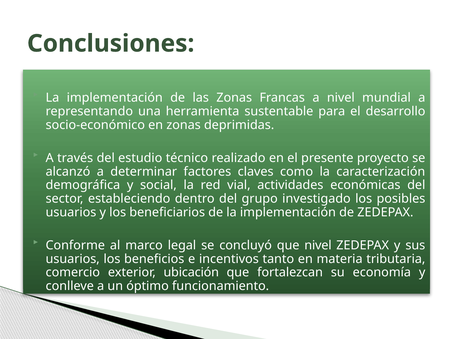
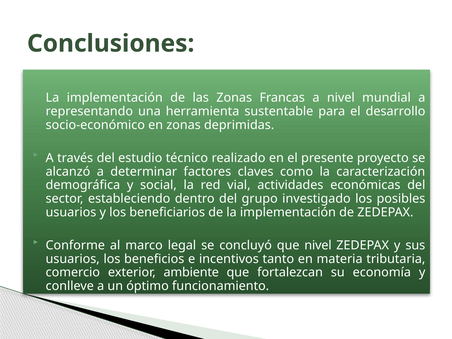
ubicación: ubicación -> ambiente (191, 272)
